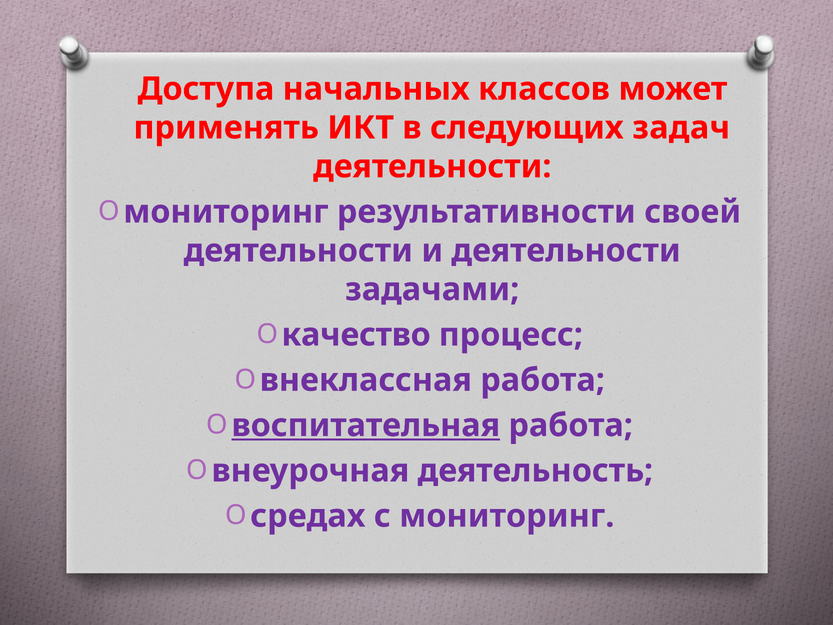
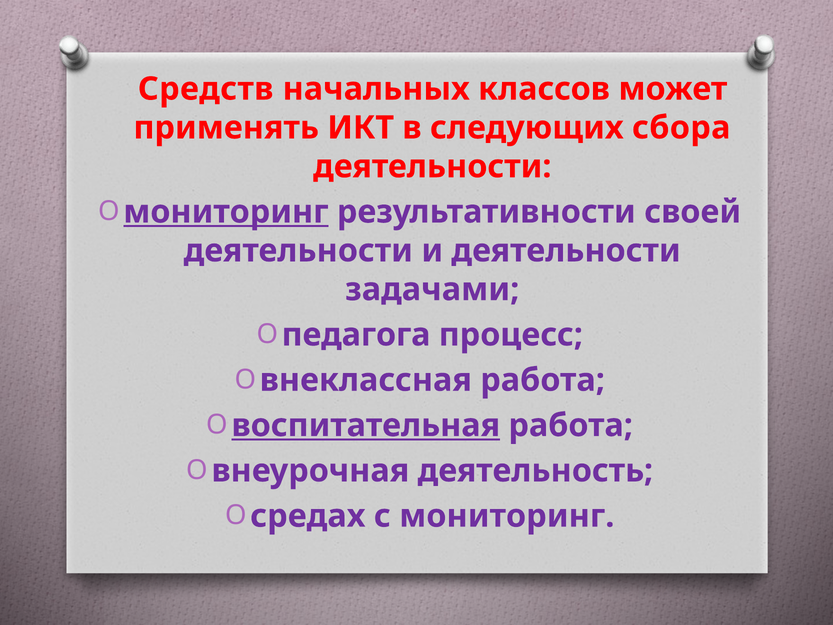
Доступа: Доступа -> Средств (206, 89)
задач: задач -> сбора (681, 128)
мониторинг underline: none -> present (226, 212)
качество: качество -> педагога (356, 335)
